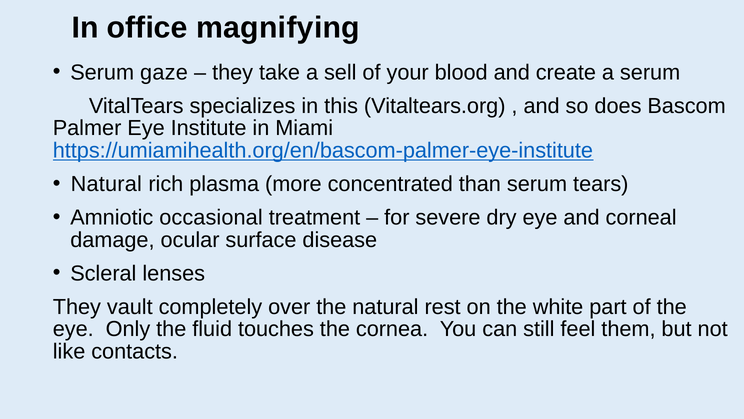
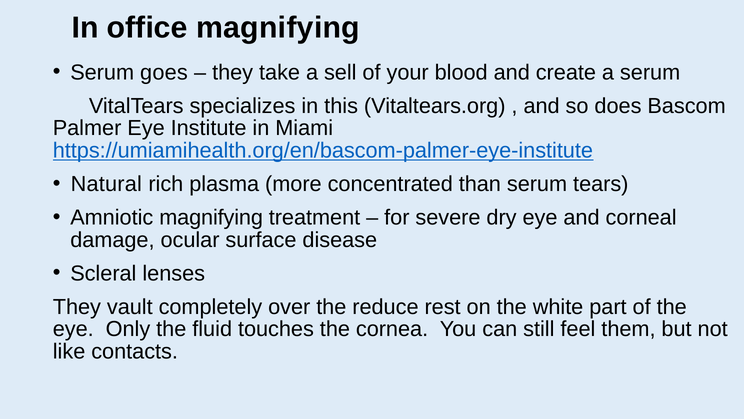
gaze: gaze -> goes (164, 72)
Amniotic occasional: occasional -> magnifying (211, 217)
the natural: natural -> reduce (385, 306)
